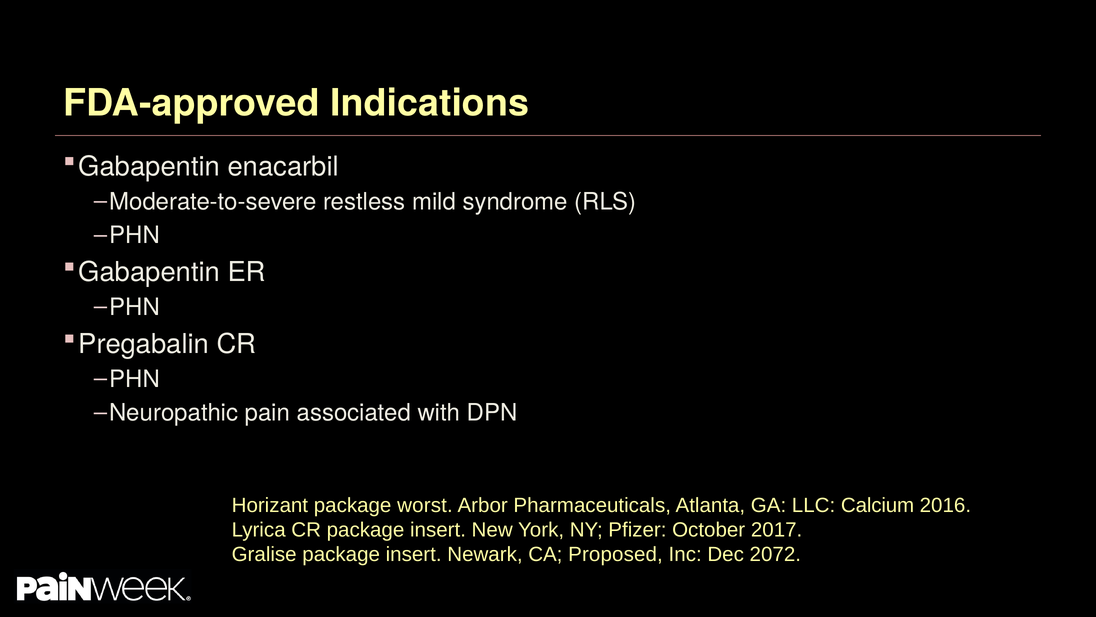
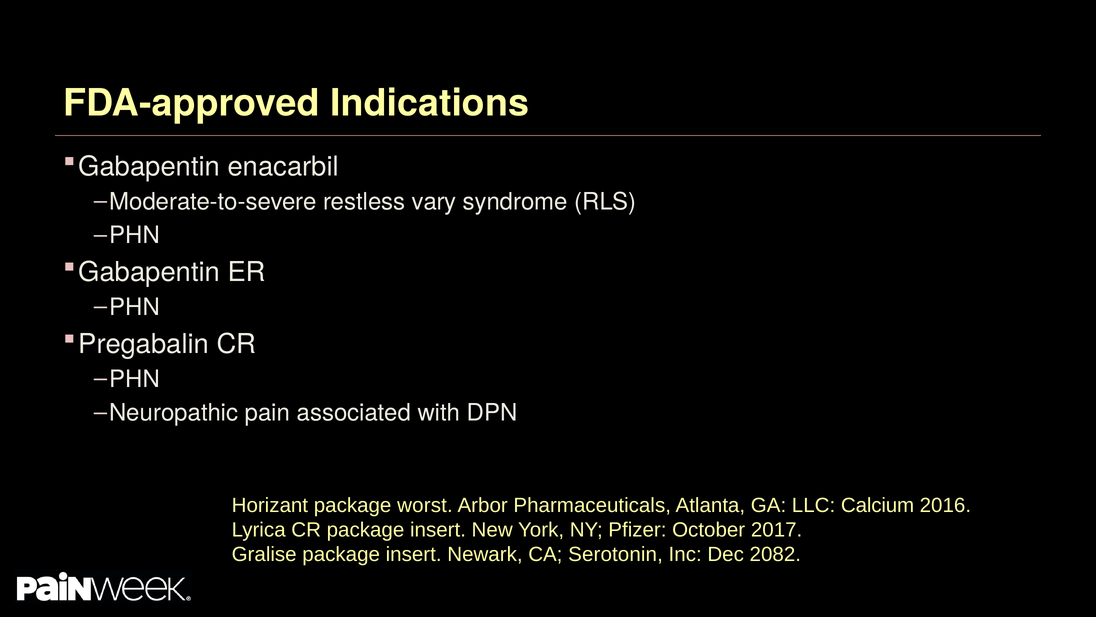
mild: mild -> vary (434, 202)
Proposed: Proposed -> Serotonin (616, 554)
2072: 2072 -> 2082 (775, 554)
